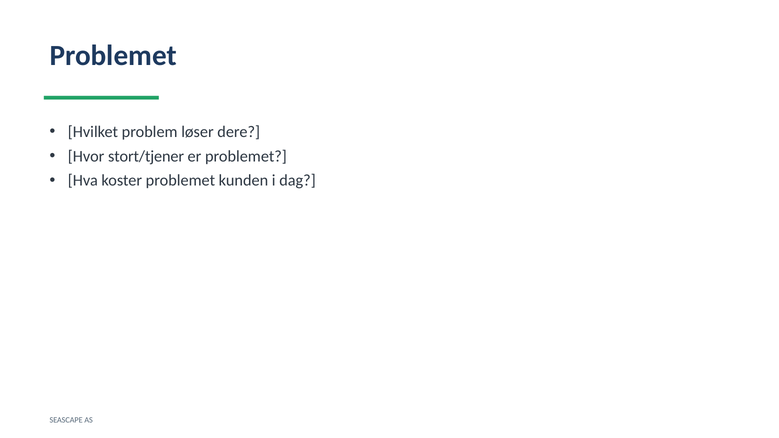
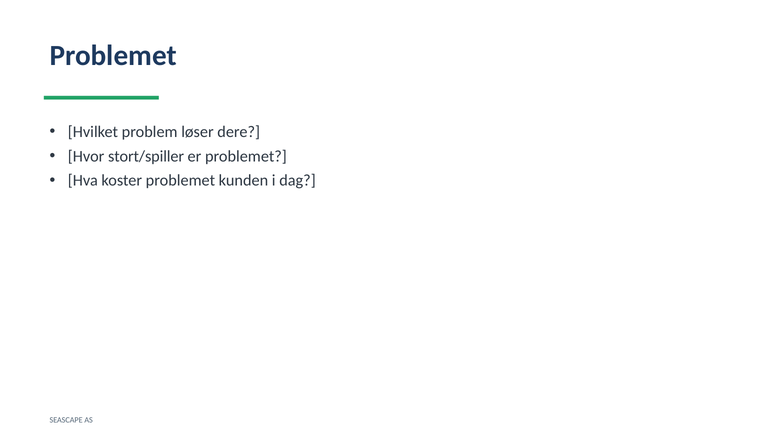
stort/tjener: stort/tjener -> stort/spiller (146, 156)
